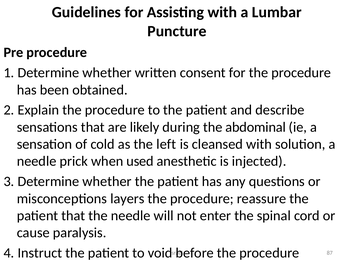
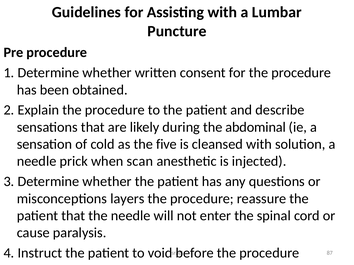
left: left -> five (166, 144)
used: used -> scan (140, 162)
